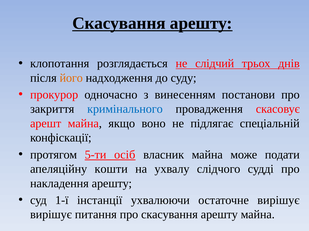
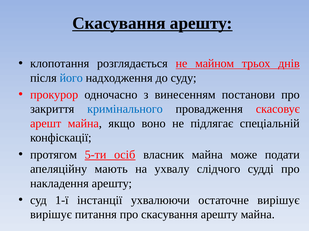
слідчий: слідчий -> майном (215, 64)
його colour: orange -> blue (71, 78)
кошти: кошти -> мають (111, 169)
